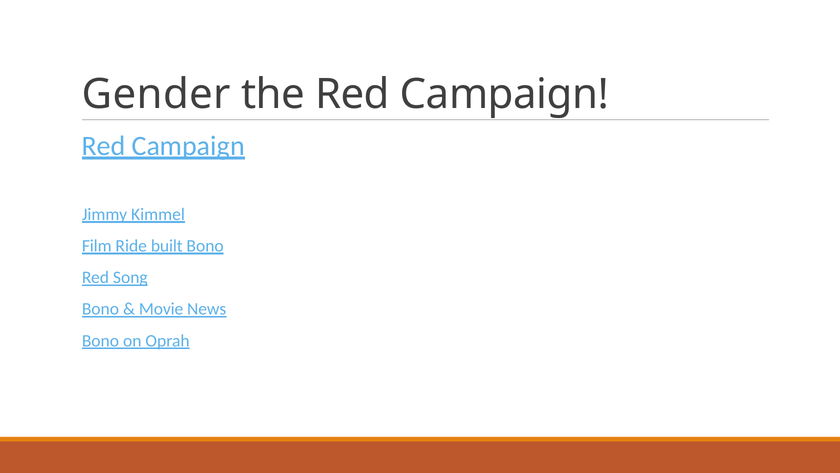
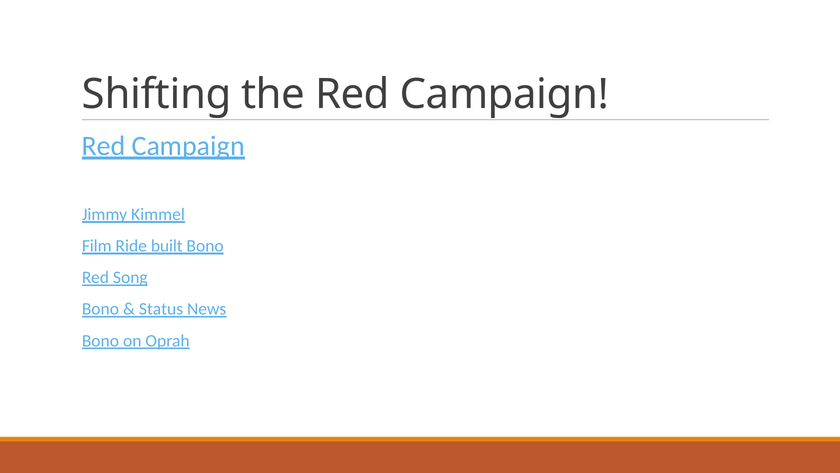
Gender: Gender -> Shifting (157, 94)
Movie: Movie -> Status (161, 309)
